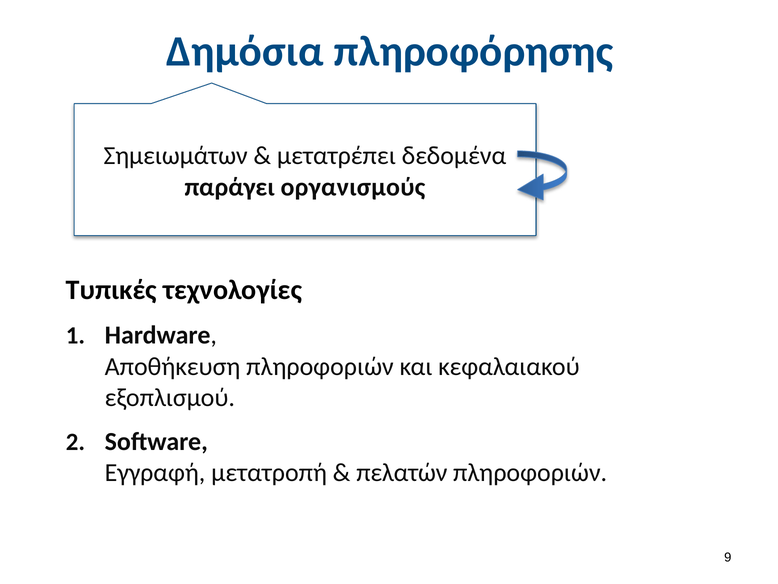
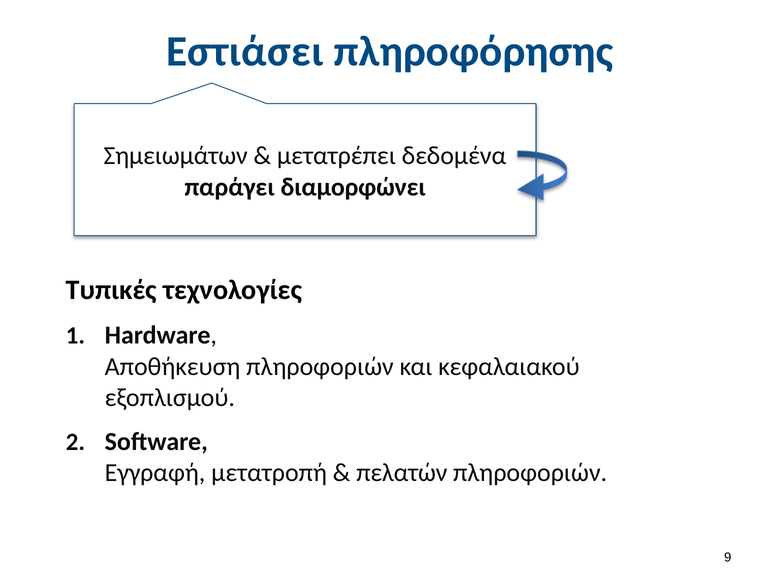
Δημόσια: Δημόσια -> Εστιάσει (245, 52)
οργανισμούς: οργανισμούς -> διαμορφώνει (353, 187)
